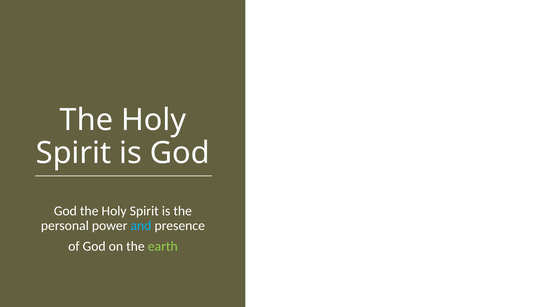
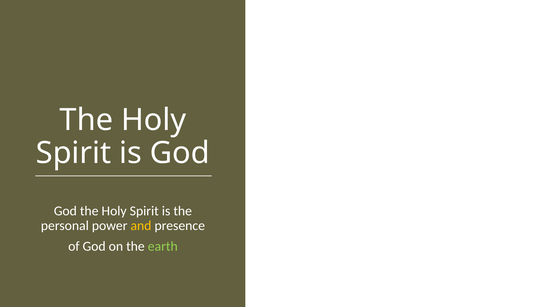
and colour: light blue -> yellow (141, 226)
